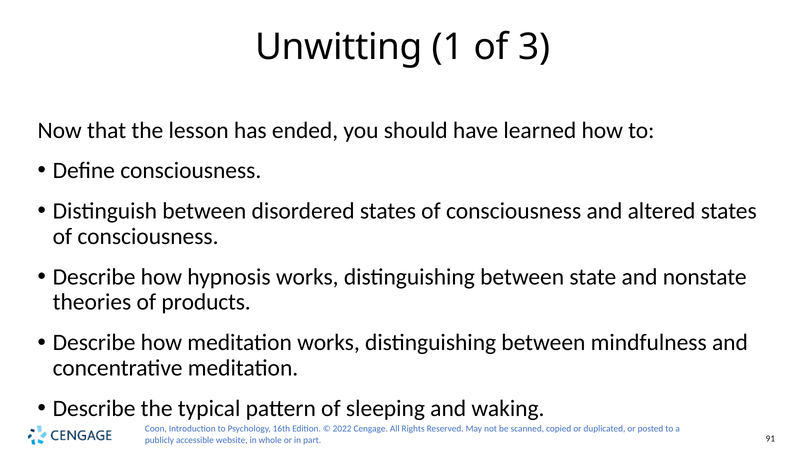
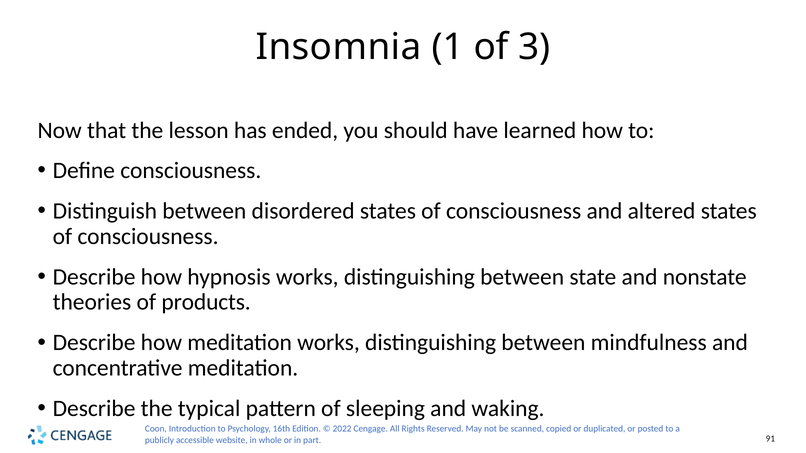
Unwitting: Unwitting -> Insomnia (339, 47)
